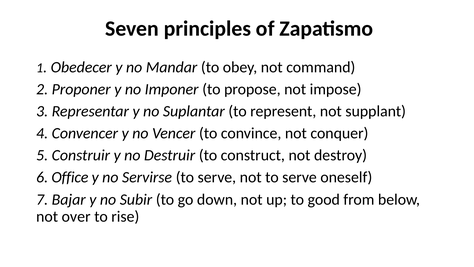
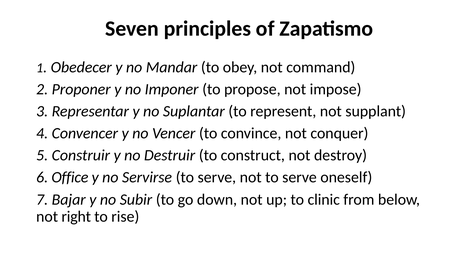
good: good -> clinic (324, 199)
over: over -> right (76, 216)
